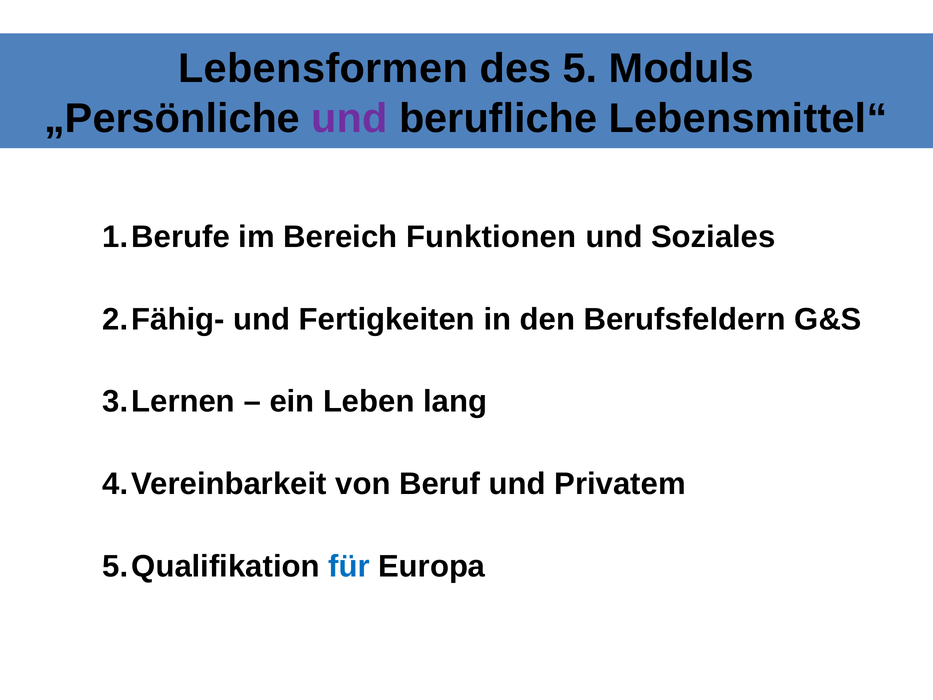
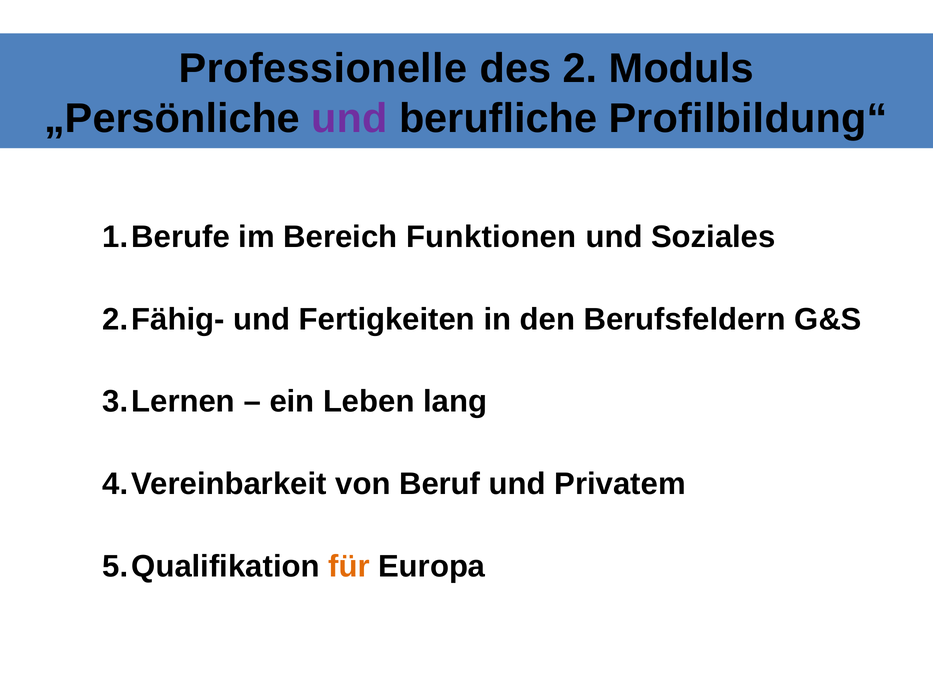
Lebensformen: Lebensformen -> Professionelle (323, 69)
5: 5 -> 2 (580, 69)
Lebensmittel“: Lebensmittel“ -> Profilbildung“ (748, 119)
für colour: blue -> orange (349, 566)
